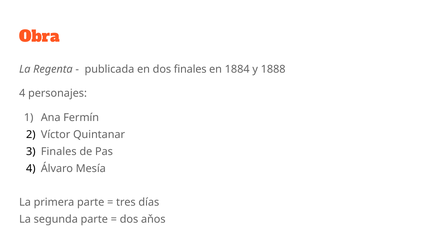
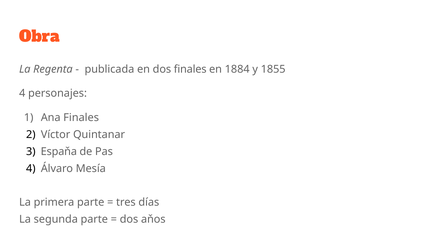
1888: 1888 -> 1855 (273, 69)
Ana Fermín: Fermín -> Finales (81, 118)
Finales: Finales -> Espaňa (59, 152)
